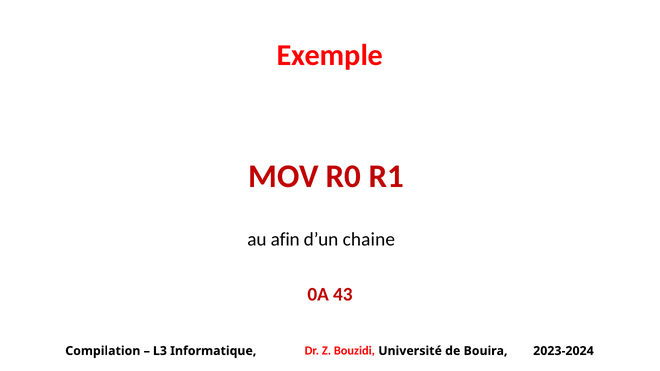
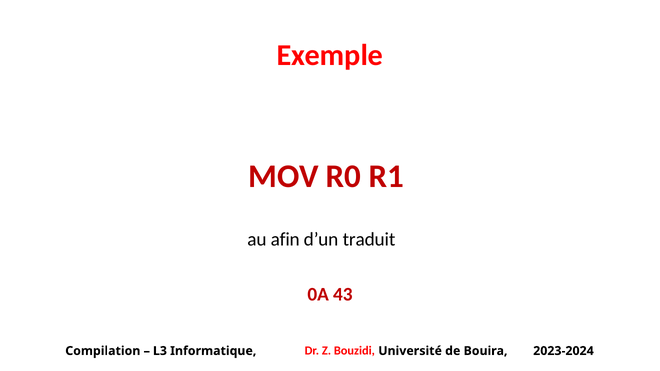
chaine: chaine -> traduit (369, 239)
